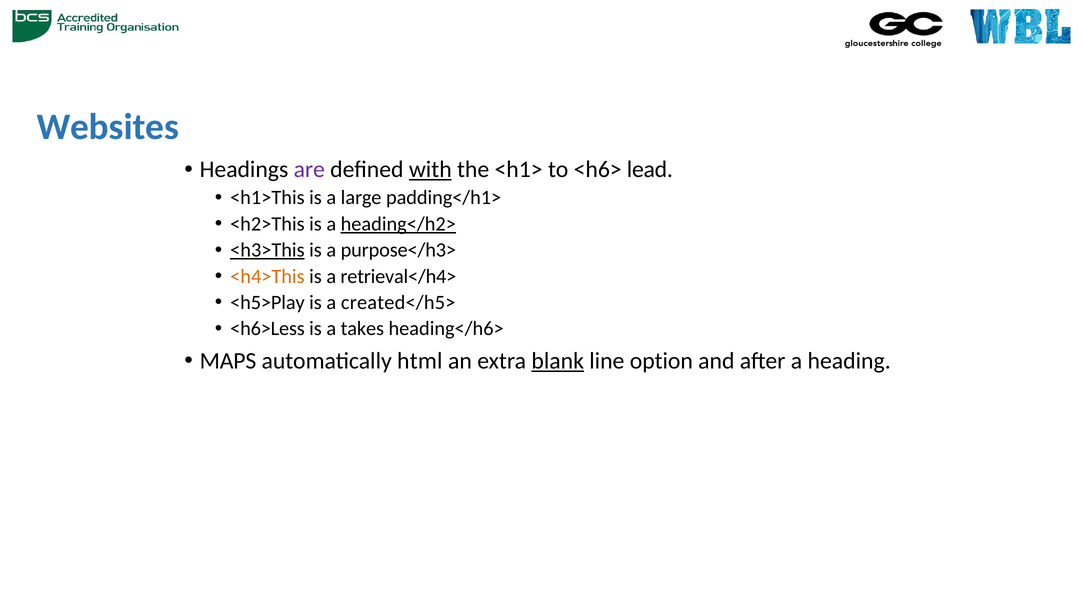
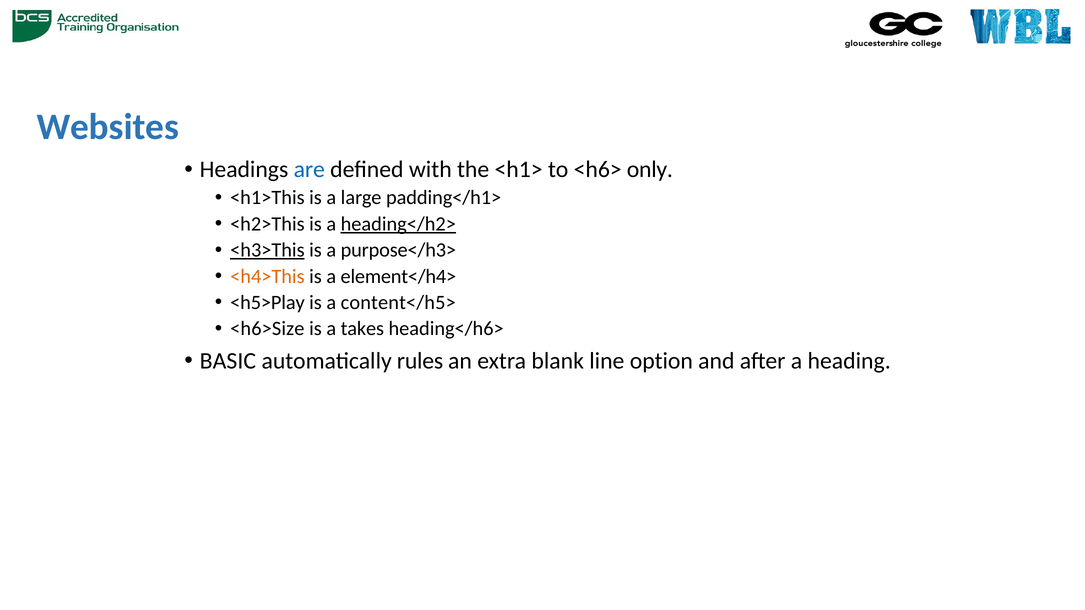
are colour: purple -> blue (309, 170)
with underline: present -> none (430, 170)
lead: lead -> only (650, 170)
retrieval</h4>: retrieval</h4> -> element</h4> (398, 276)
created</h5>: created</h5> -> content</h5> (398, 303)
<h6>Less: <h6>Less -> <h6>Size (267, 329)
MAPS: MAPS -> BASIC (228, 361)
html: html -> rules (420, 361)
blank underline: present -> none (558, 361)
